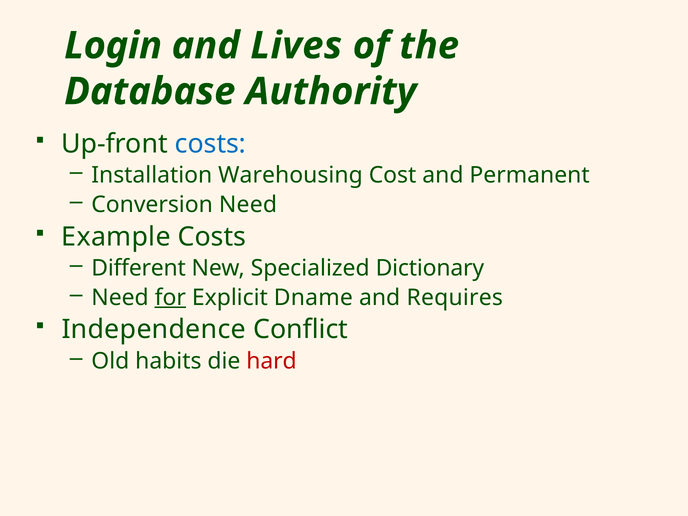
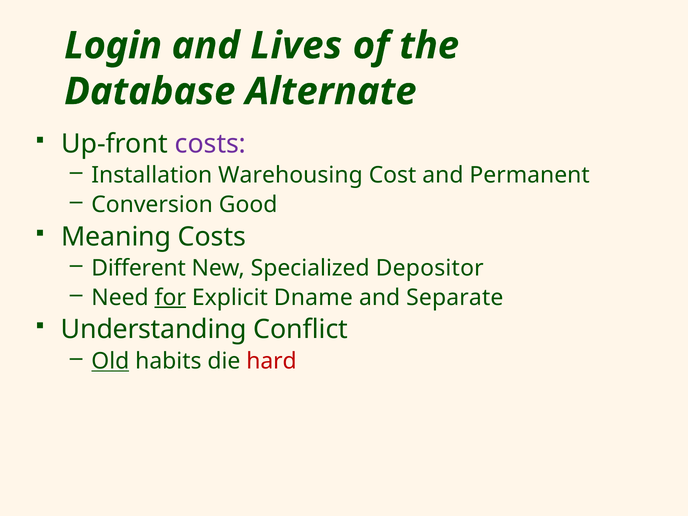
Authority: Authority -> Alternate (331, 92)
costs colour: blue -> purple (210, 144)
Conversion Need: Need -> Good (248, 205)
Example: Example -> Meaning (116, 237)
Dictionary: Dictionary -> Depositor (430, 268)
Requires: Requires -> Separate (455, 297)
Independence: Independence -> Understanding (154, 330)
Old underline: none -> present (110, 361)
